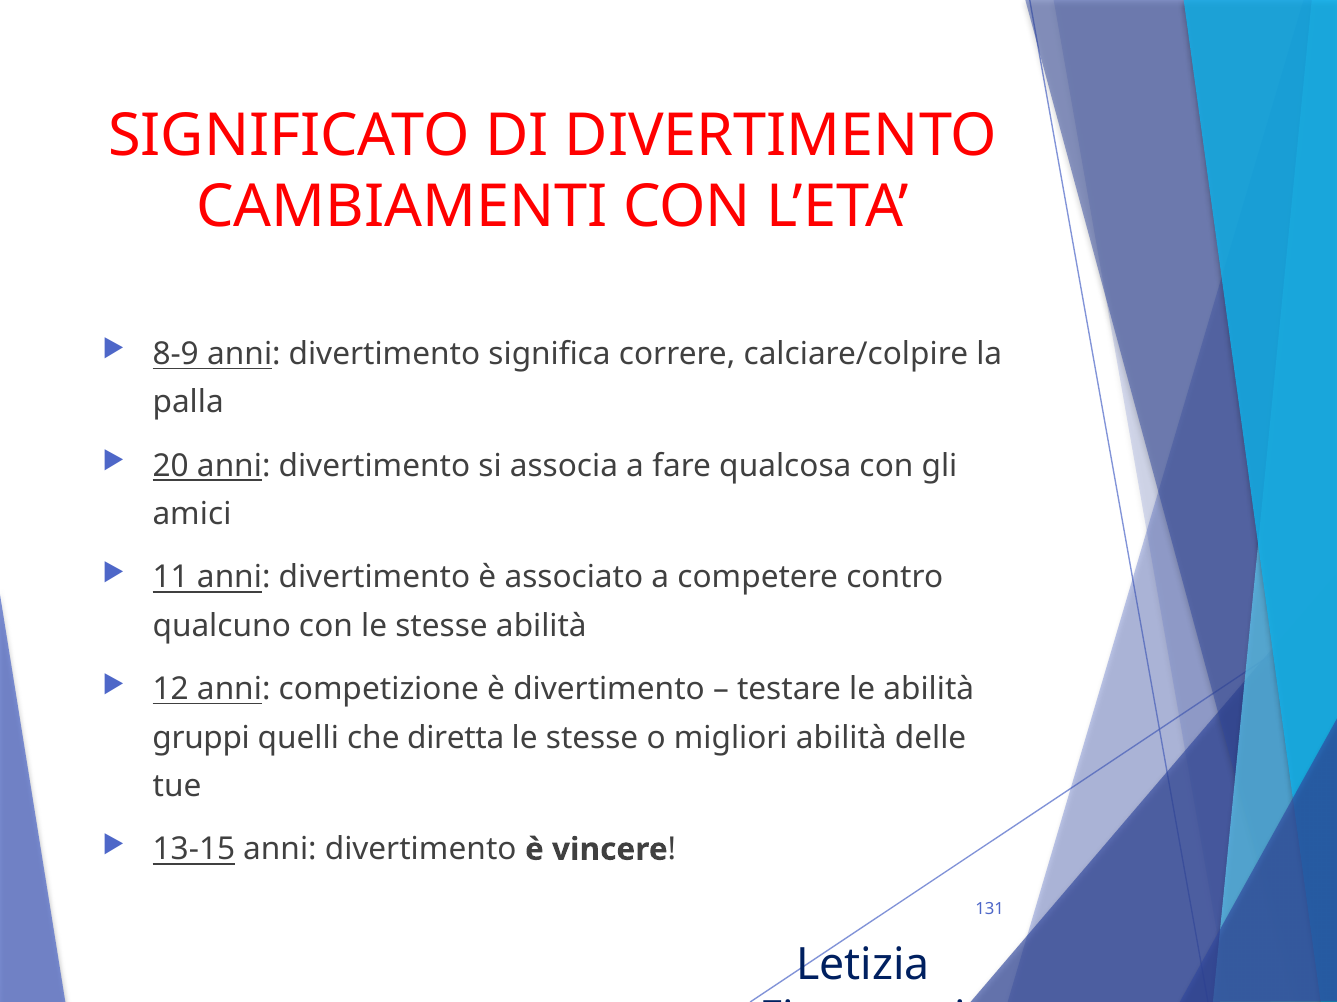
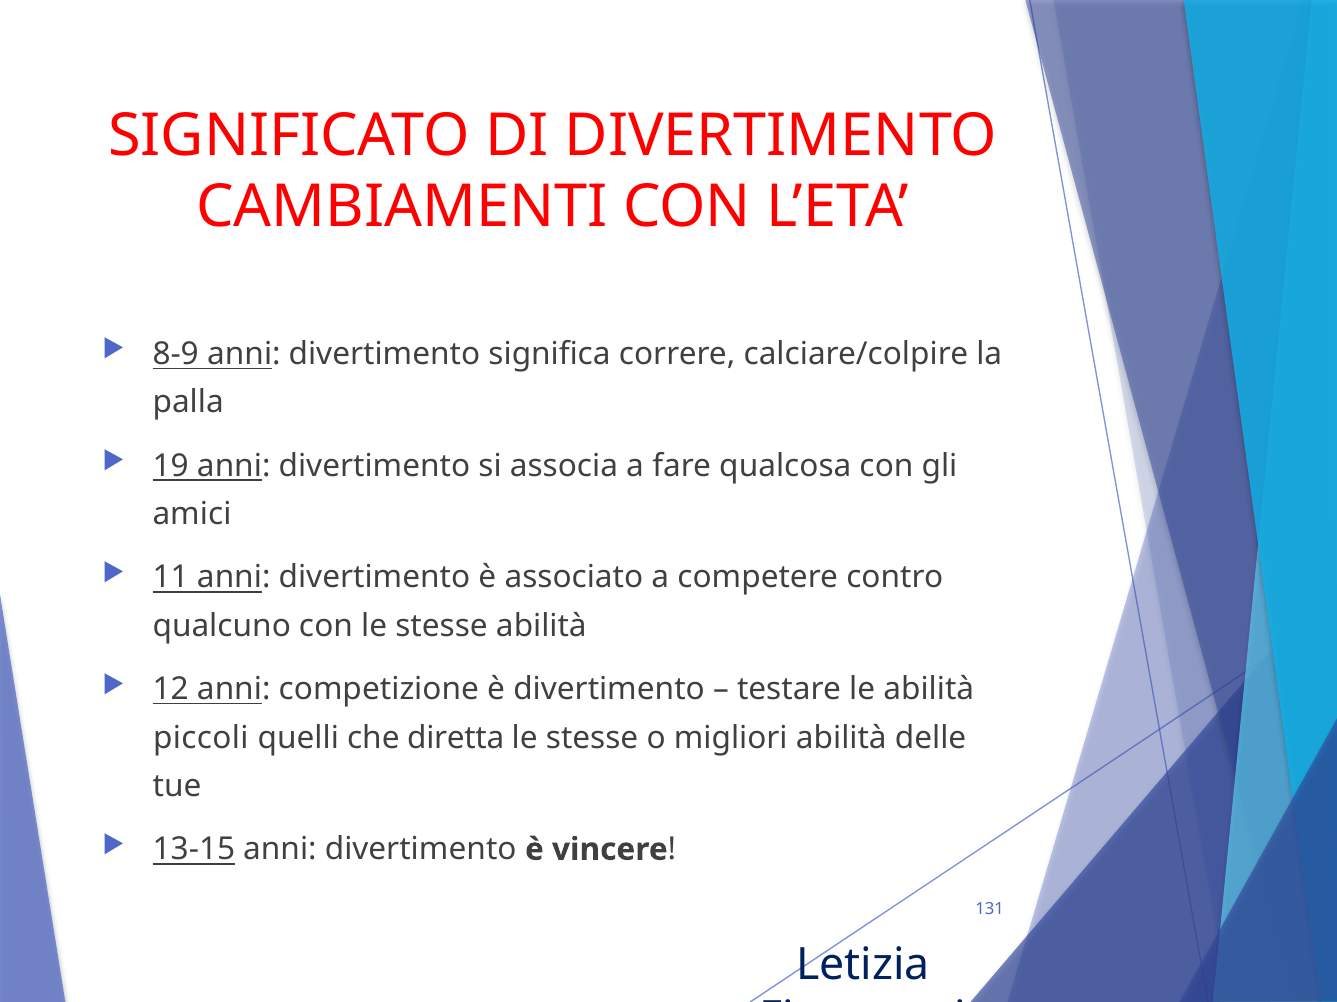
20: 20 -> 19 (171, 466)
gruppi: gruppi -> piccoli (201, 738)
